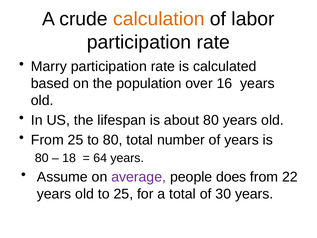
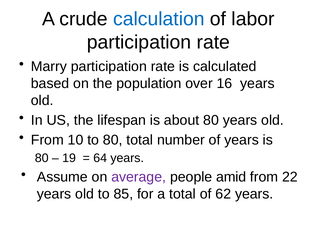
calculation colour: orange -> blue (159, 19)
From 25: 25 -> 10 (76, 140)
18: 18 -> 19 (69, 158)
does: does -> amid (231, 177)
to 25: 25 -> 85 (123, 194)
30: 30 -> 62 (223, 194)
